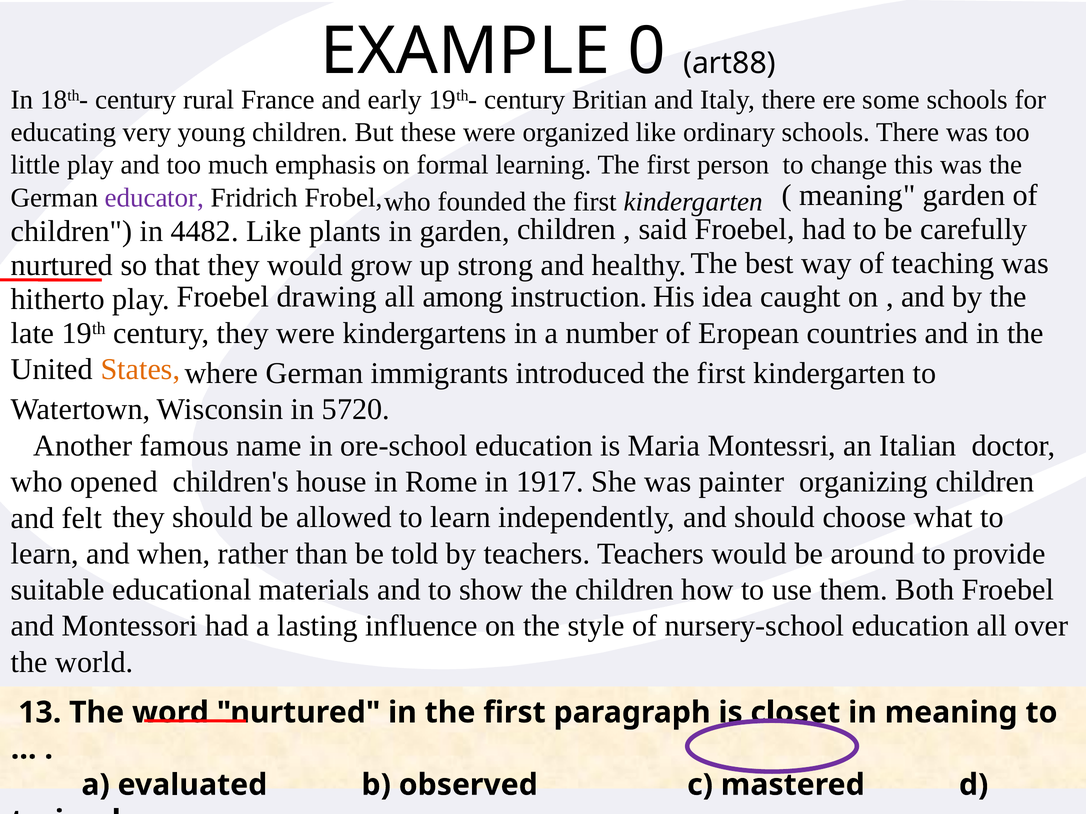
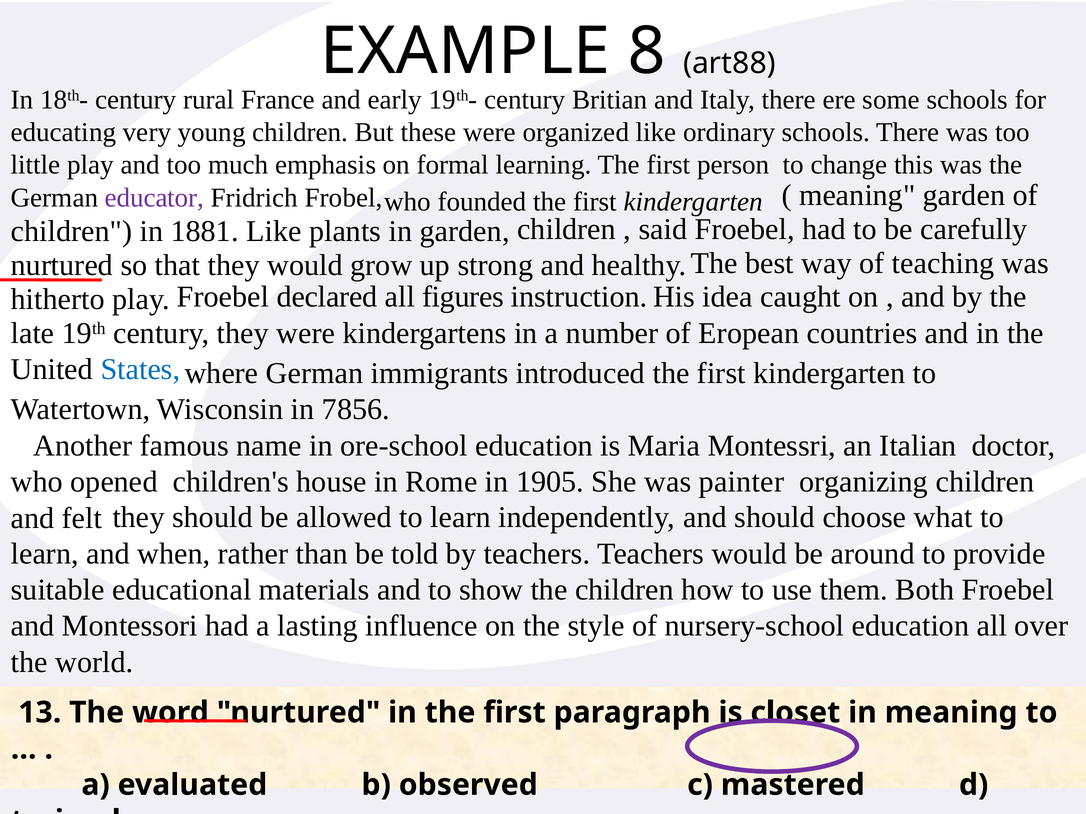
0: 0 -> 8 (647, 51)
4482: 4482 -> 1881 (205, 232)
drawing: drawing -> declared (327, 297)
among: among -> figures (463, 297)
States colour: orange -> blue (140, 370)
5720: 5720 -> 7856 (356, 410)
1917: 1917 -> 1905 (550, 482)
